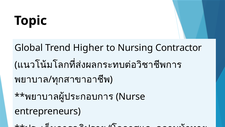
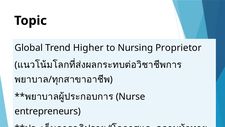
Contractor: Contractor -> Proprietor (178, 48)
